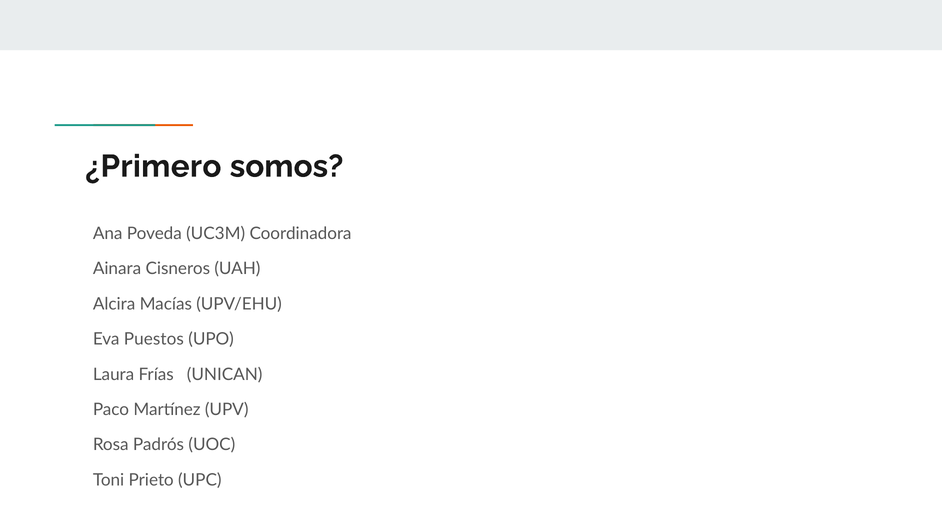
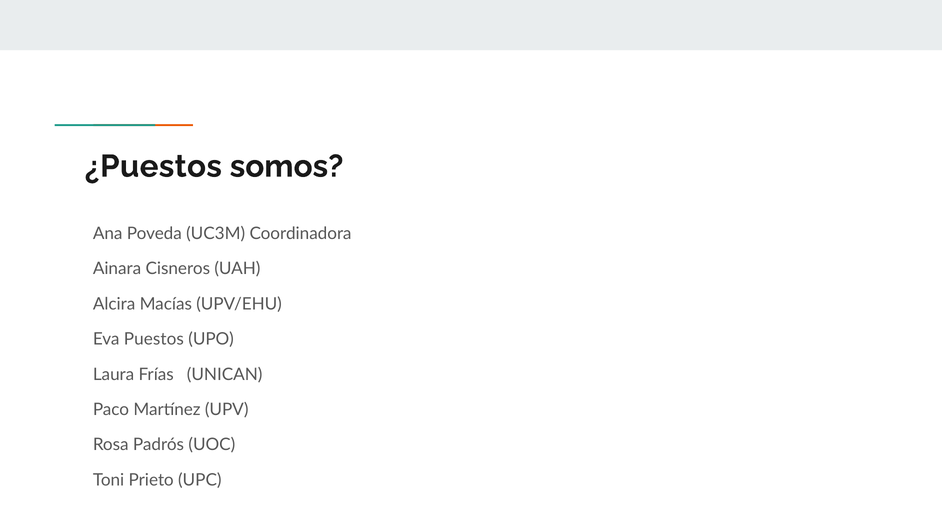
¿Primero: ¿Primero -> ¿Puestos (153, 166)
